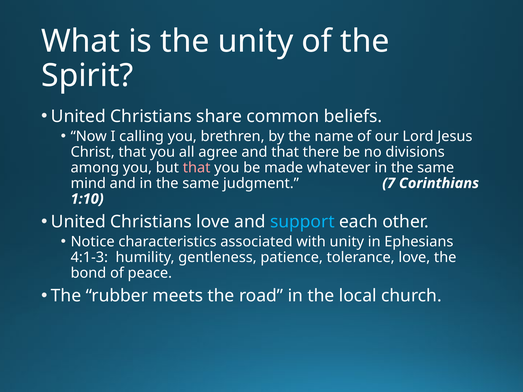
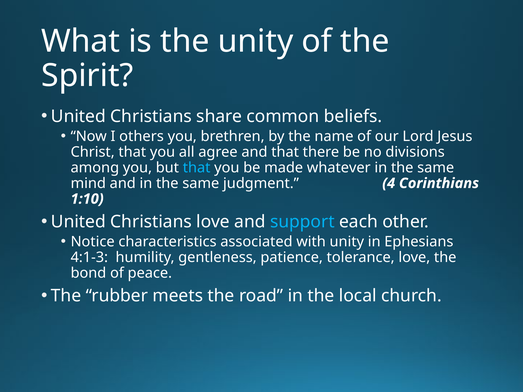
calling: calling -> others (142, 136)
that colour: pink -> light blue (197, 168)
7: 7 -> 4 (389, 183)
